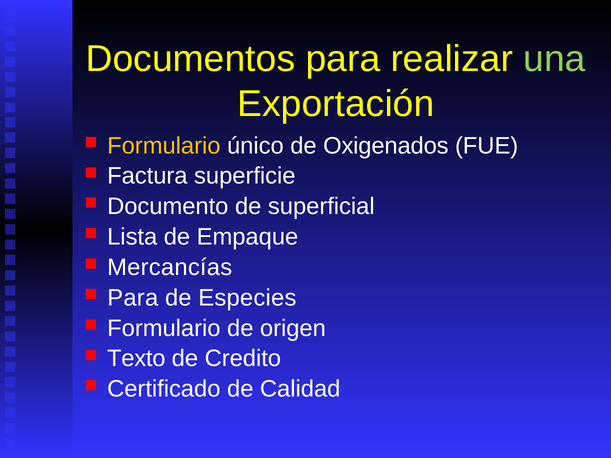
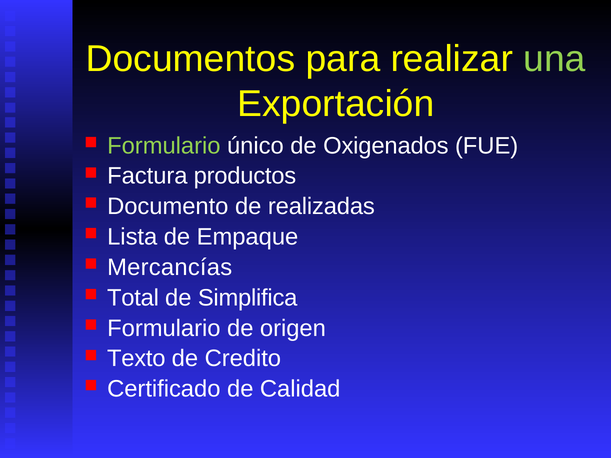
Formulario colour: yellow -> light green (164, 146)
superficie: superficie -> productos (245, 176)
superficial: superficial -> realizadas (321, 207)
Para: Para -> Total (133, 298)
Especies: Especies -> Simplifica (248, 298)
